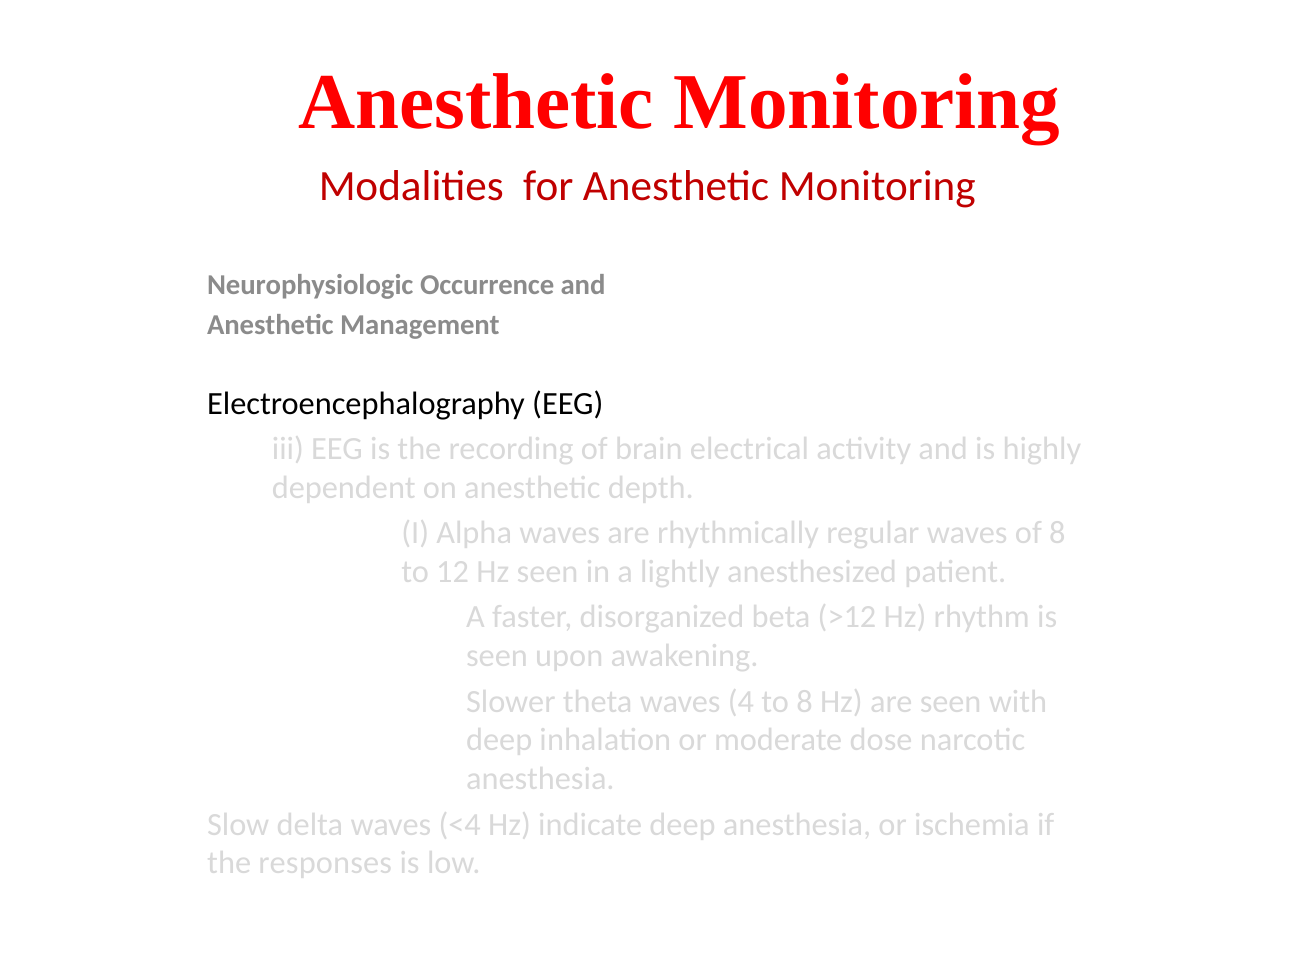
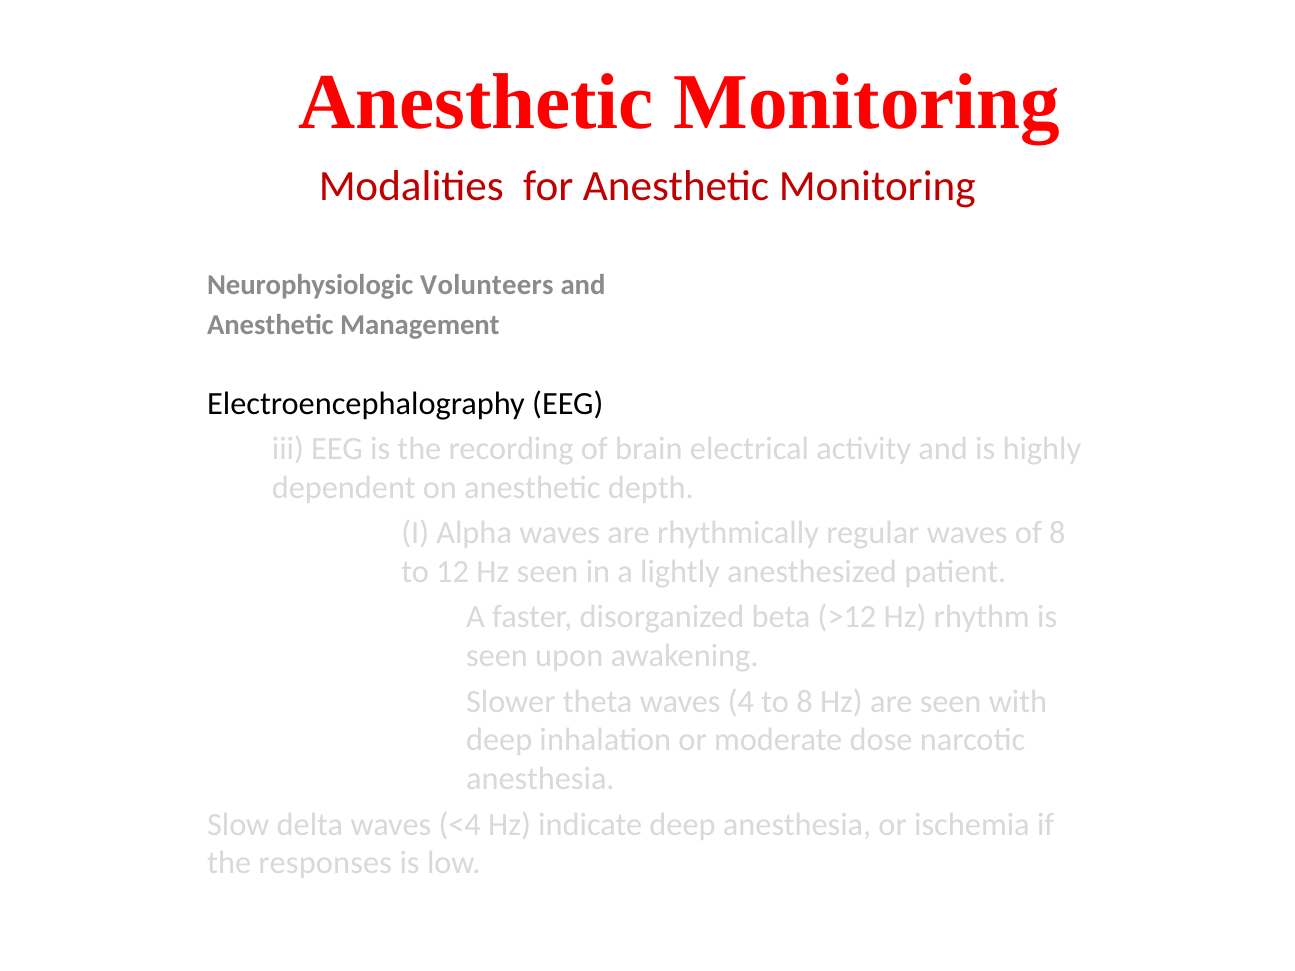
Occurrence: Occurrence -> Volunteers (487, 285)
